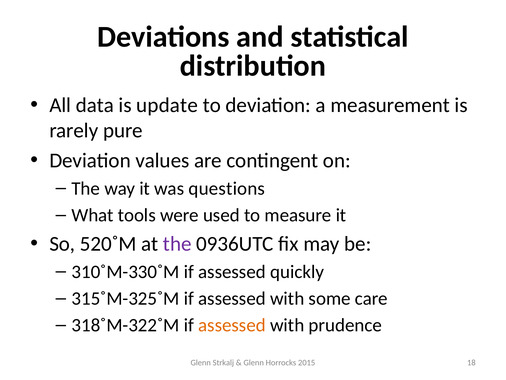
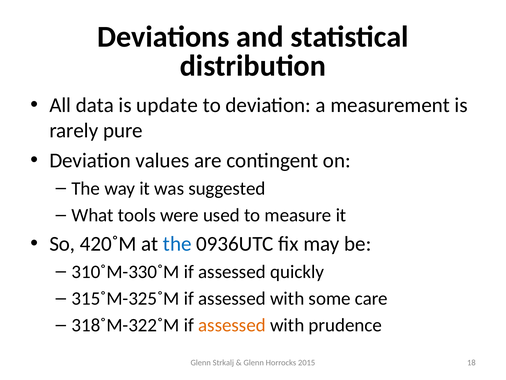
questions: questions -> suggested (227, 188)
520˚M: 520˚M -> 420˚M (108, 244)
the colour: purple -> blue (177, 244)
